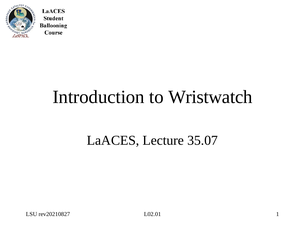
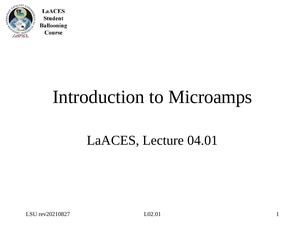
Wristwatch: Wristwatch -> Microamps (210, 97)
35.07: 35.07 -> 04.01 (203, 140)
